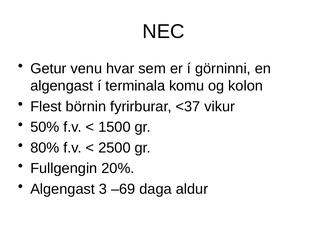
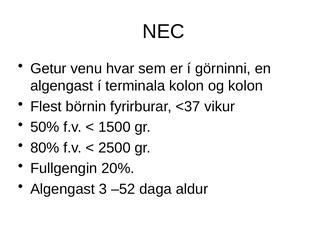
terminala komu: komu -> kolon (187, 86)
–69: –69 -> –52 (123, 189)
